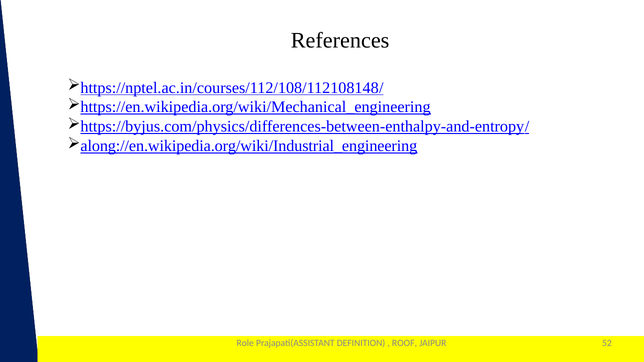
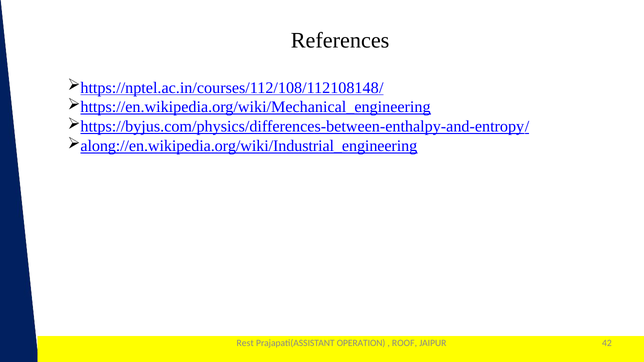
Role: Role -> Rest (245, 343)
DEFINITION: DEFINITION -> OPERATION (361, 343)
52: 52 -> 42 (607, 343)
